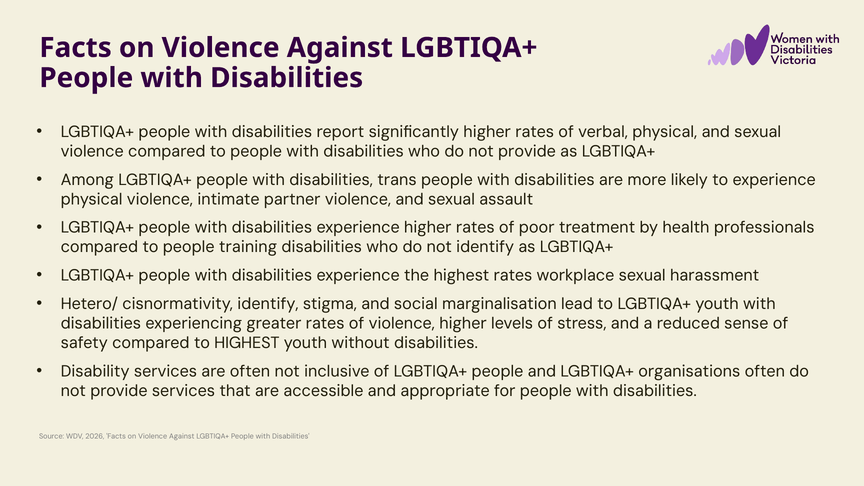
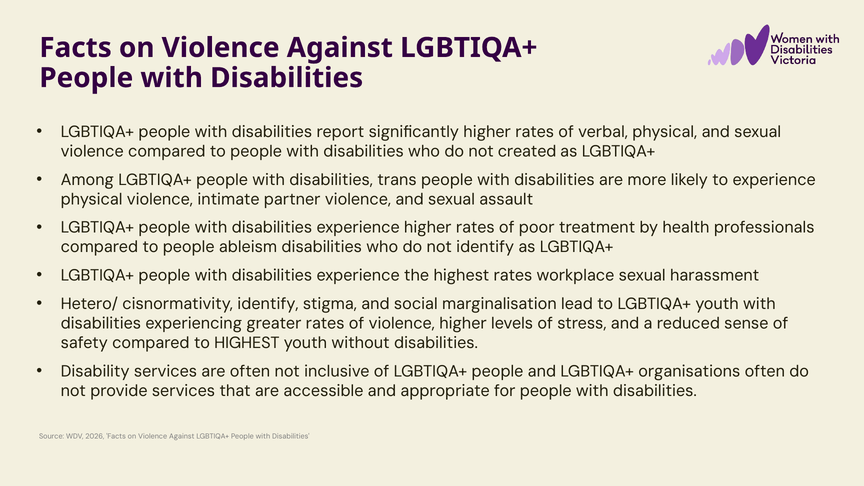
who do not provide: provide -> created (527, 151)
training: training -> ableism (248, 247)
